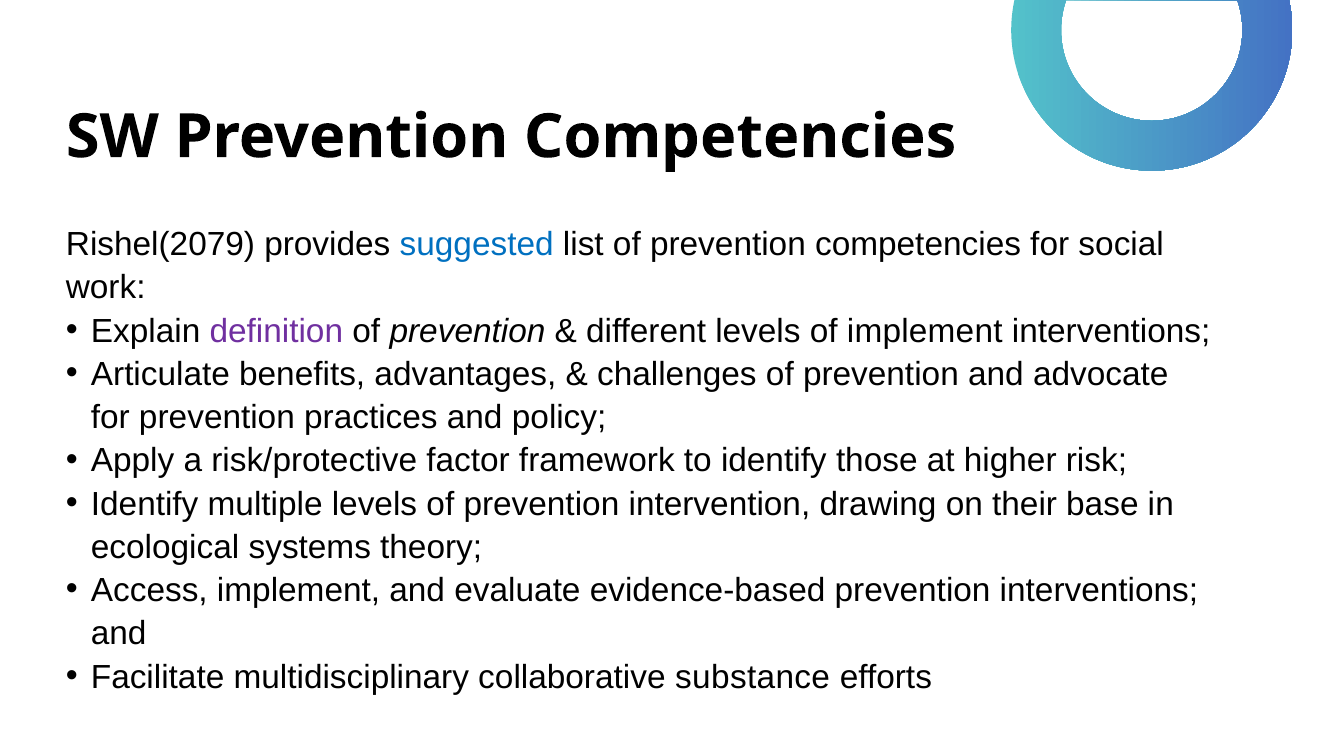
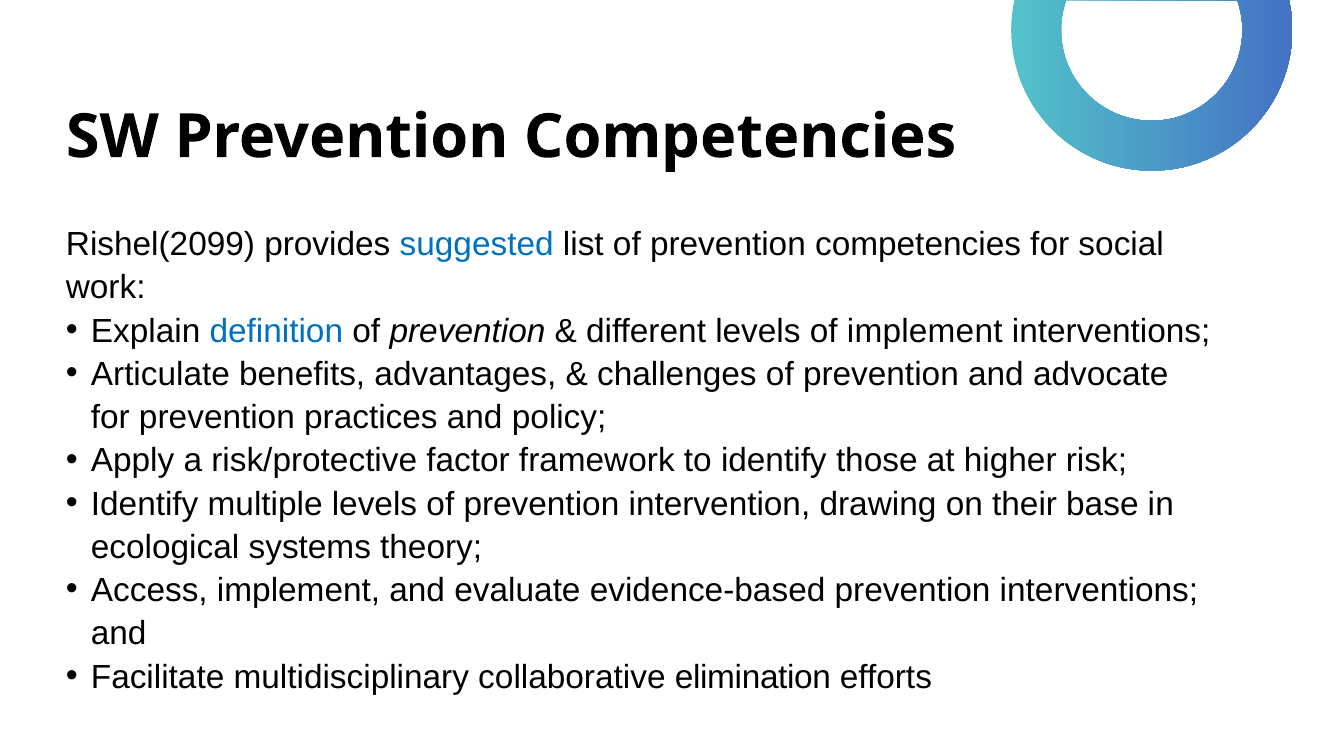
Rishel(2079: Rishel(2079 -> Rishel(2099 (160, 245)
definition colour: purple -> blue (276, 331)
substance: substance -> elimination (753, 677)
